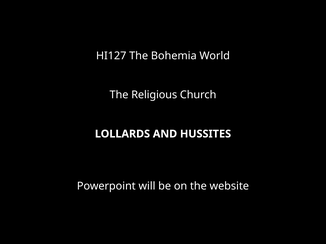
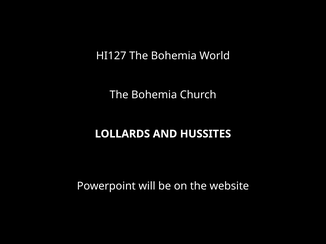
Religious: Religious -> Bohemia (154, 95)
